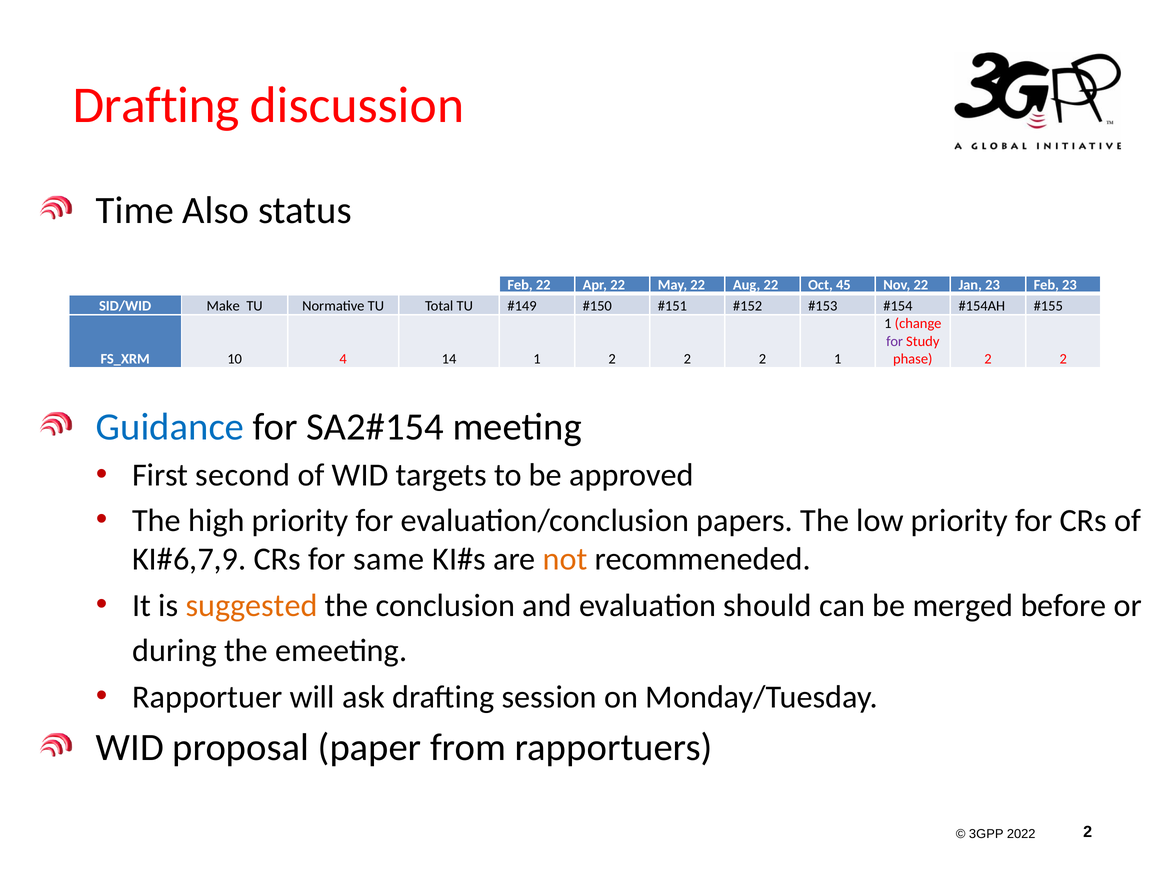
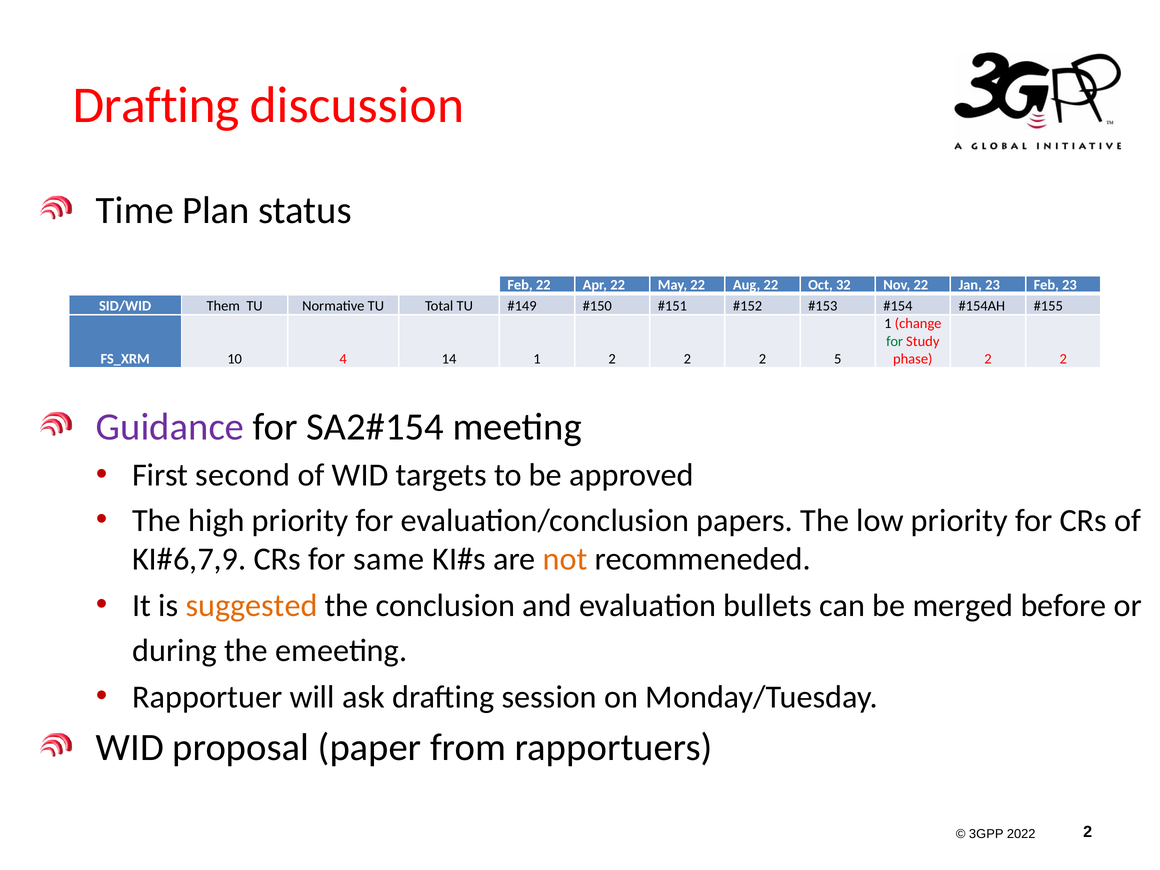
Also: Also -> Plan (216, 210)
45: 45 -> 32 (843, 285)
Make: Make -> Them (223, 306)
for colour: purple -> green (895, 341)
2 1: 1 -> 5 (838, 359)
Guidance colour: blue -> purple (170, 427)
should: should -> bullets (767, 605)
